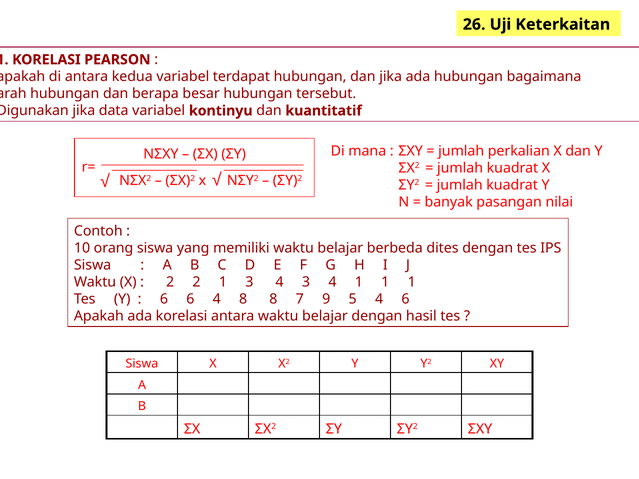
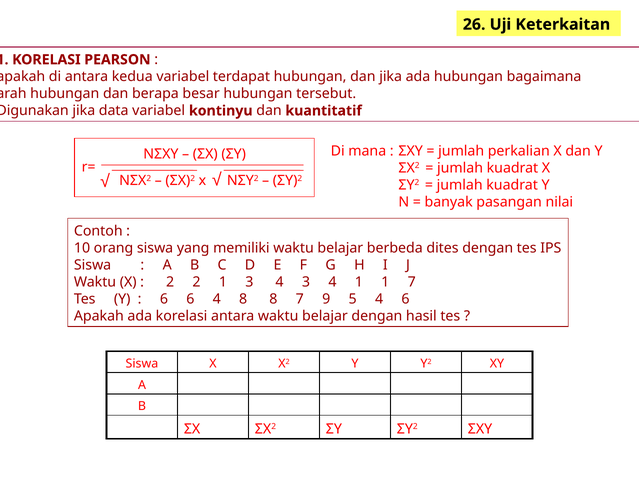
1 1 1: 1 -> 7 (412, 282)
